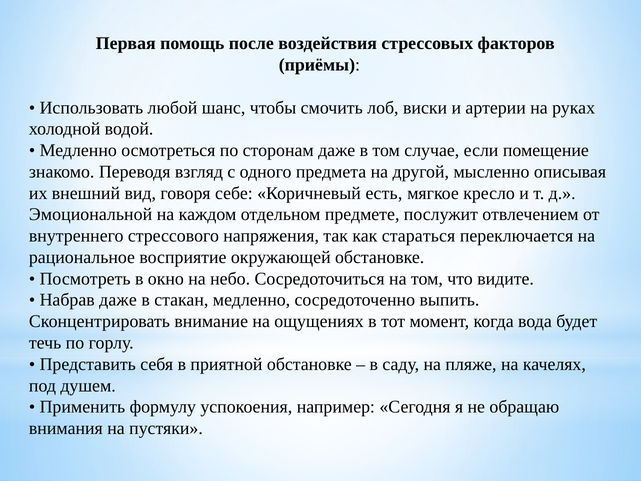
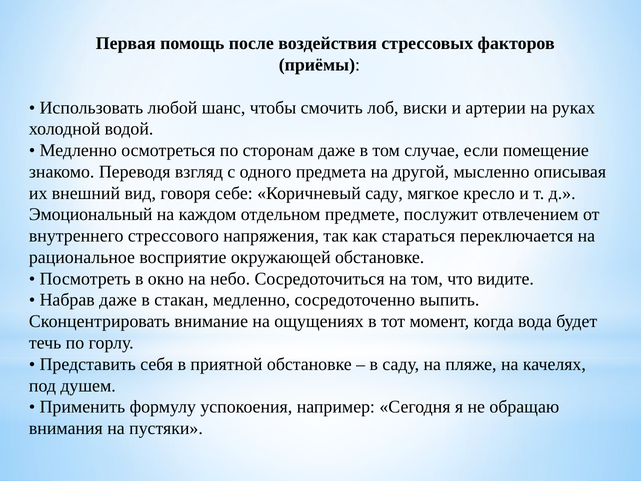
Коричневый есть: есть -> саду (384, 193)
Эмоциональной: Эмоциональной -> Эмоциональный (91, 214)
